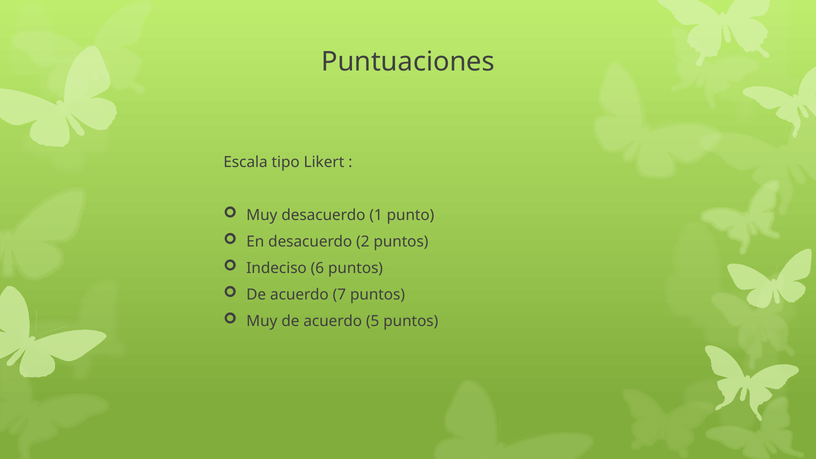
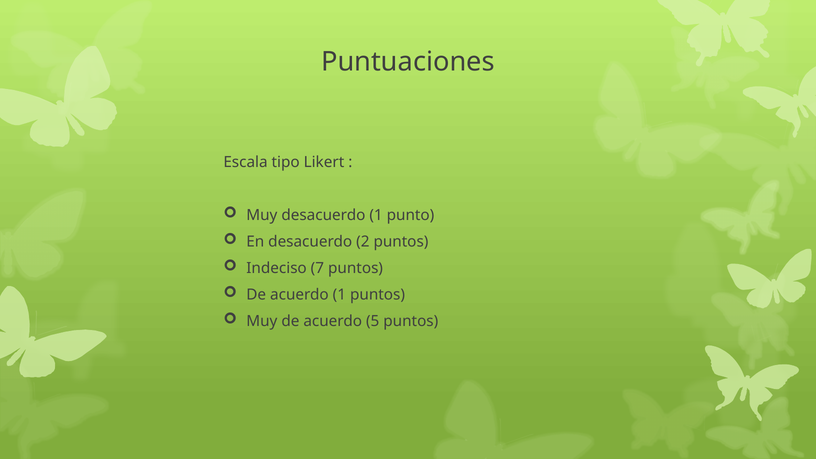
6: 6 -> 7 (317, 268)
acuerdo 7: 7 -> 1 (339, 295)
